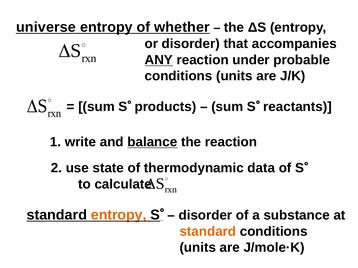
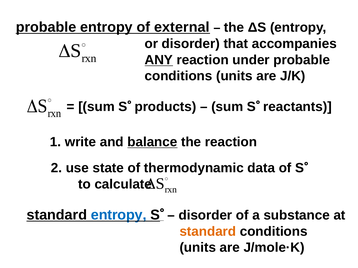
universe: universe -> probable (46, 27)
whether: whether -> external (182, 27)
entropy colour: orange -> blue (119, 215)
